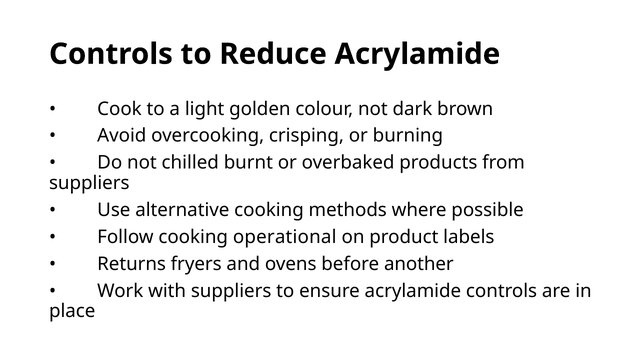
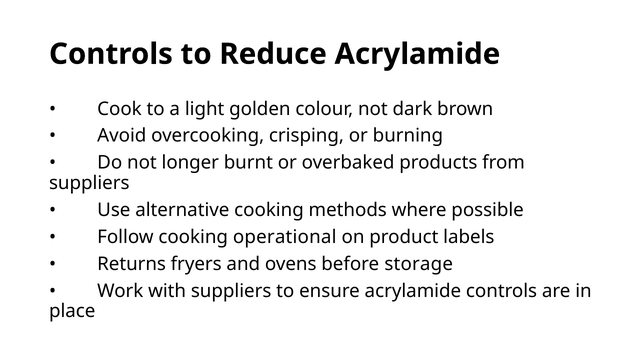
chilled: chilled -> longer (190, 163)
another: another -> storage (419, 264)
